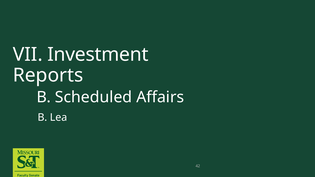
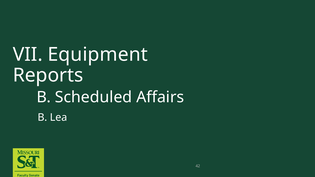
Investment: Investment -> Equipment (98, 55)
